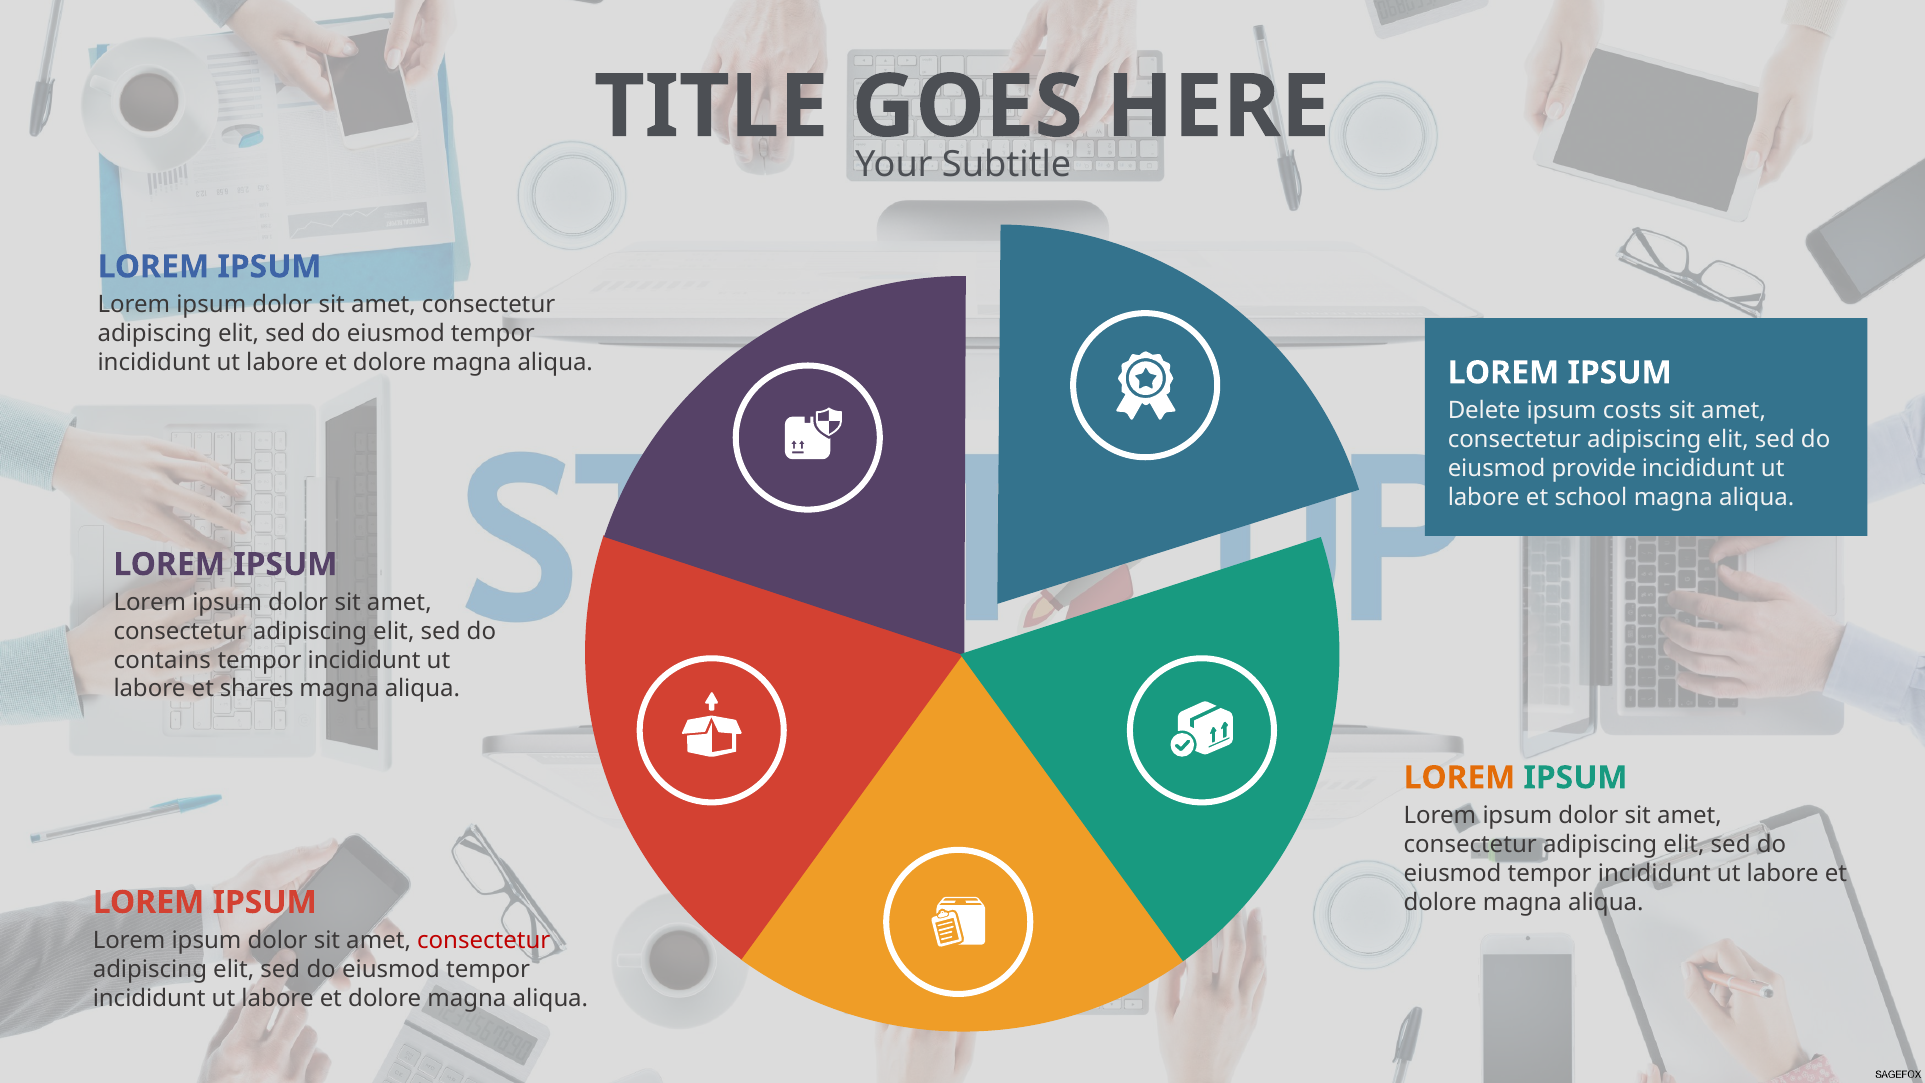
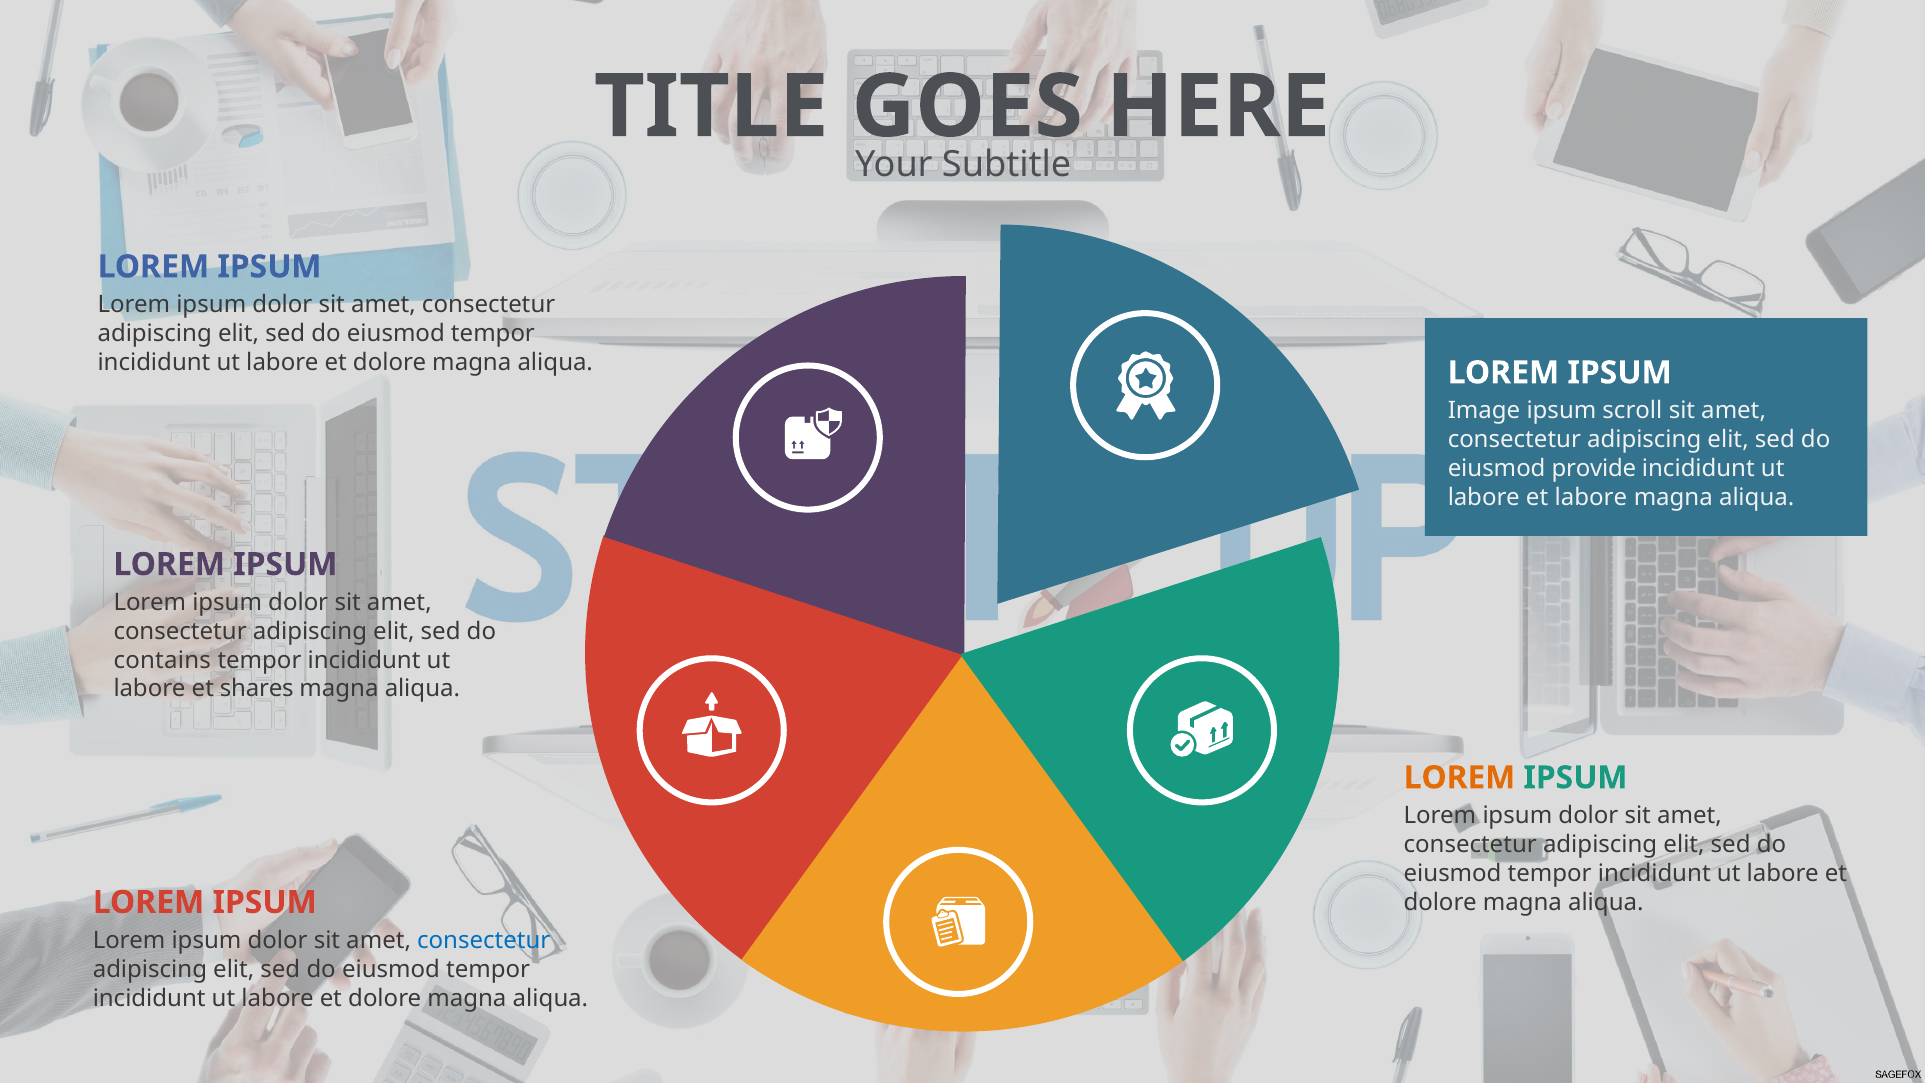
Delete: Delete -> Image (1484, 411)
costs: costs -> scroll (1632, 411)
et school: school -> labore (1591, 497)
consectetur colour: red -> blue (484, 940)
